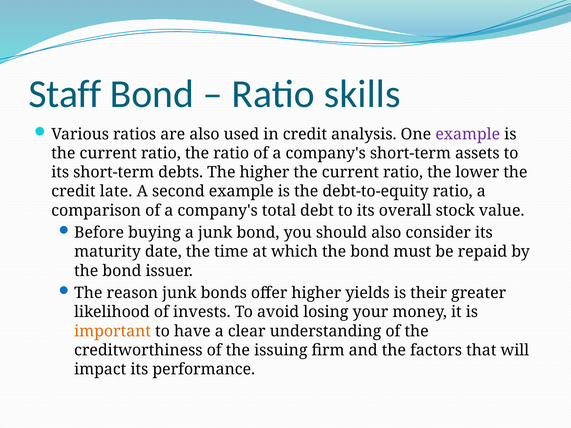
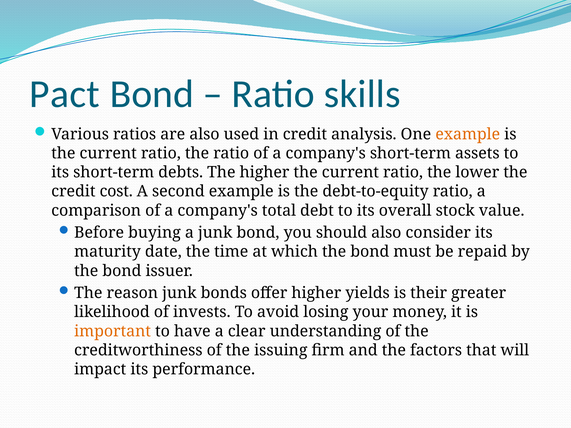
Staff: Staff -> Pact (64, 94)
example colour: purple -> orange (468, 134)
late: late -> cost (116, 192)
